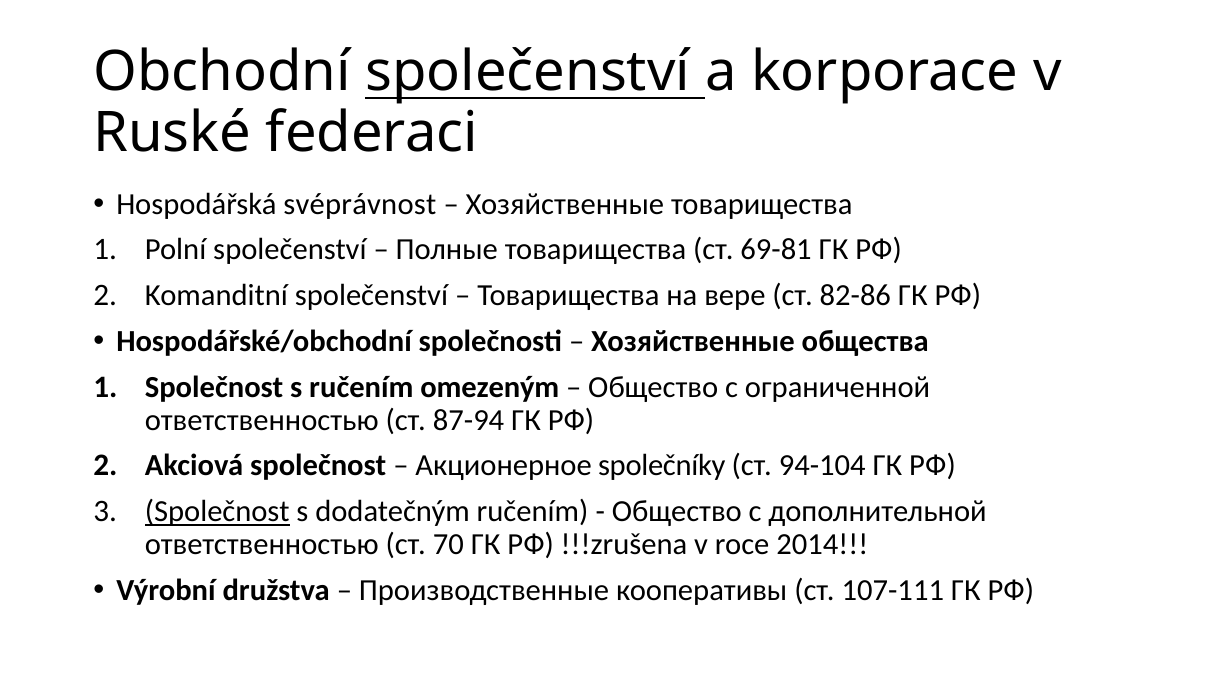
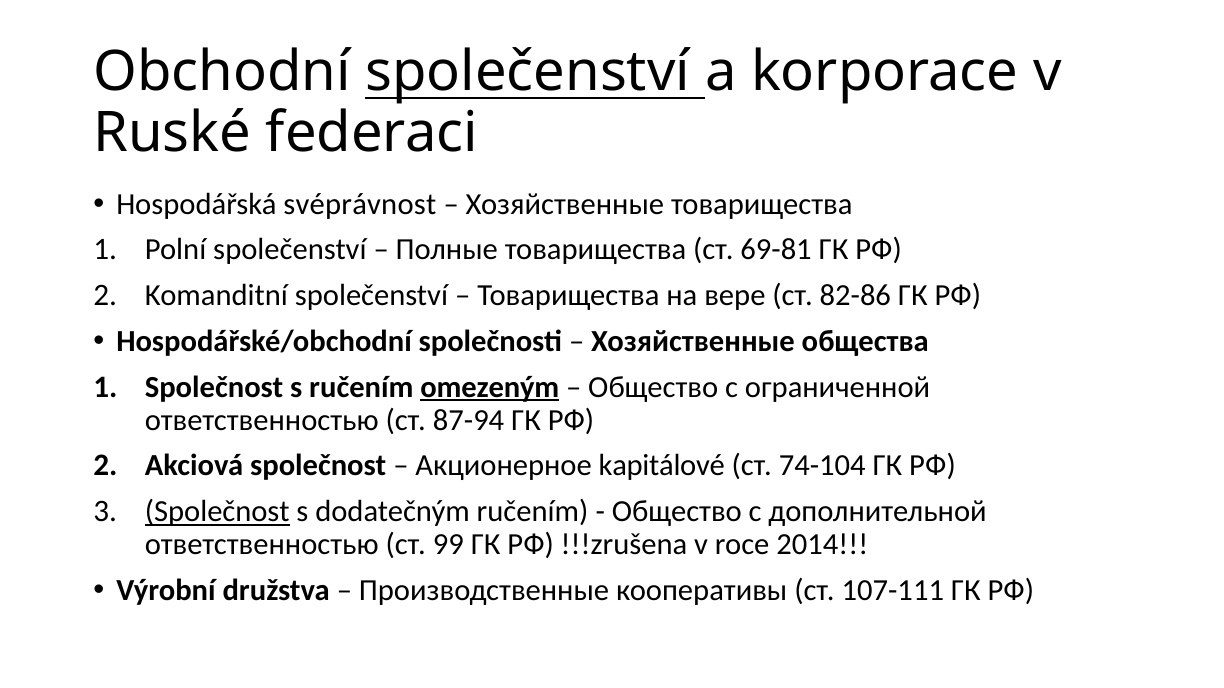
omezeným underline: none -> present (490, 387)
společníky: společníky -> kapitálové (662, 466)
94-104: 94-104 -> 74-104 (822, 466)
70: 70 -> 99 (448, 545)
